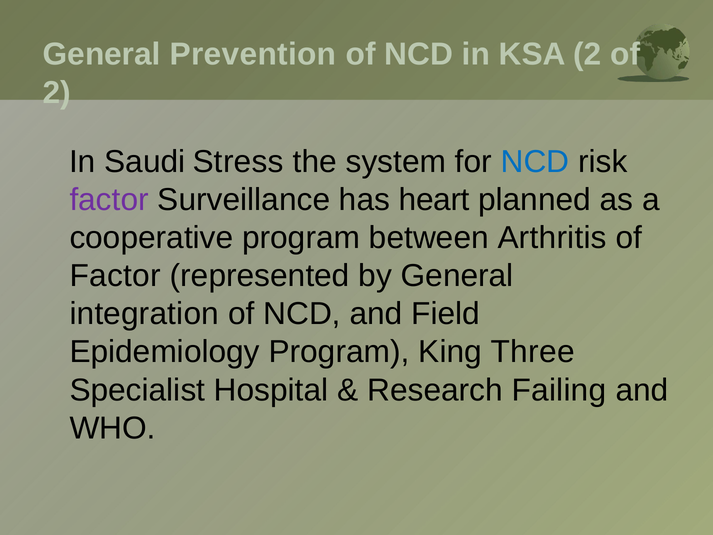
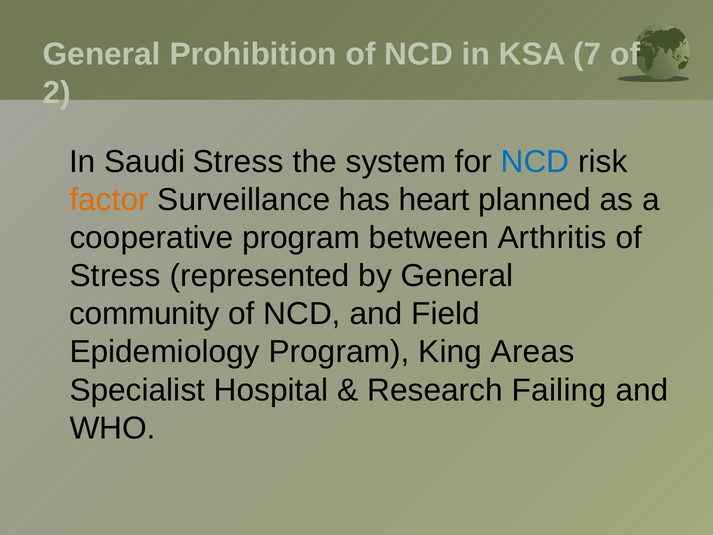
Prevention: Prevention -> Prohibition (253, 54)
KSA 2: 2 -> 7 (587, 54)
factor colour: purple -> orange (109, 200)
Factor: Factor -> Stress (115, 276)
integration: integration -> community (145, 314)
Three: Three -> Areas (533, 352)
